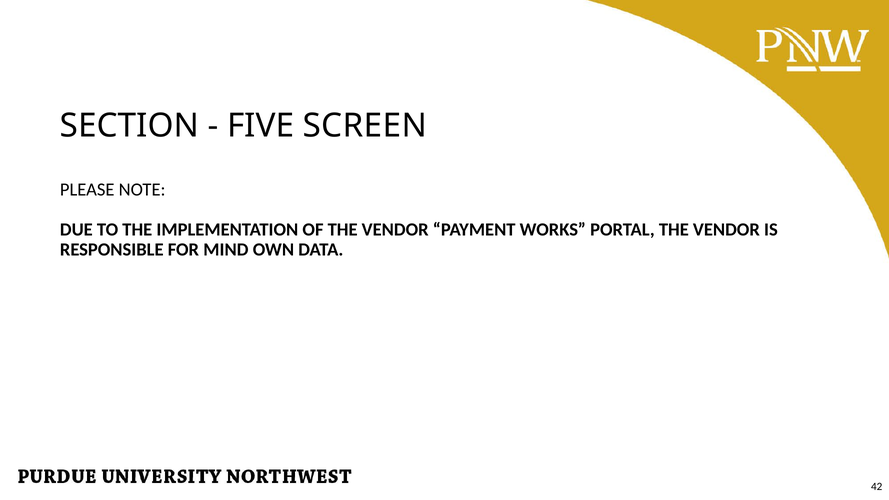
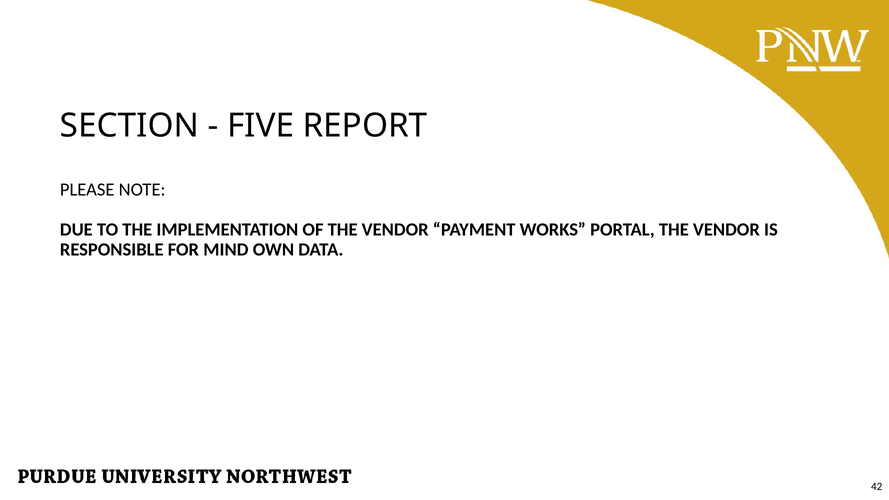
SCREEN: SCREEN -> REPORT (365, 126)
